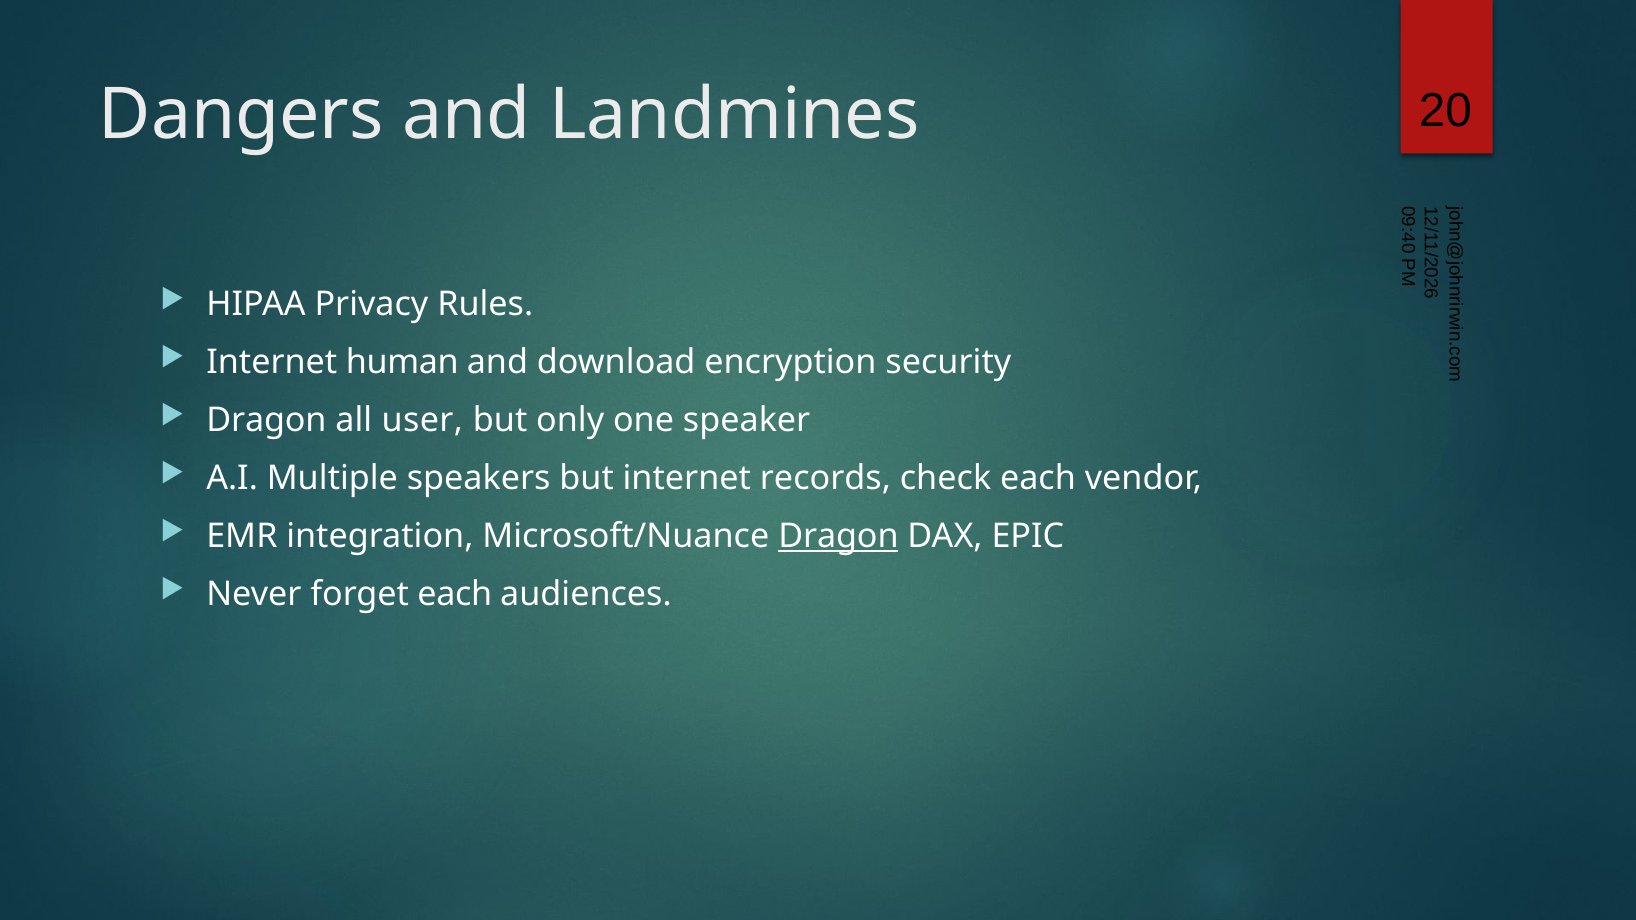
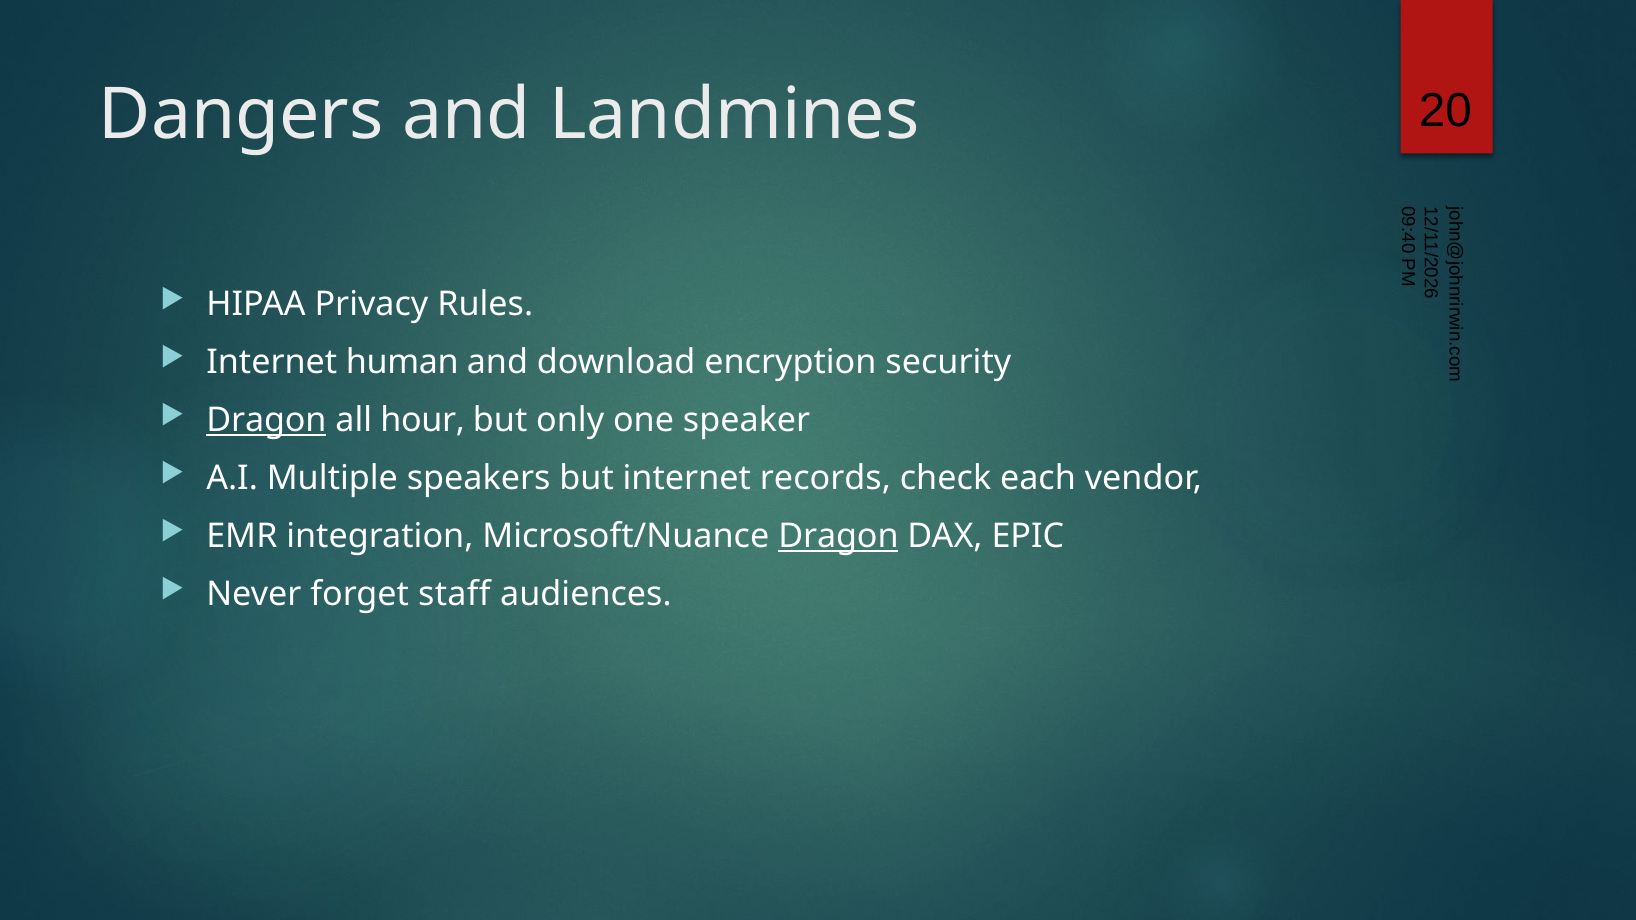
Dragon underline: none -> present (266, 420)
user: user -> hour (423, 420)
forget each: each -> staff (454, 594)
